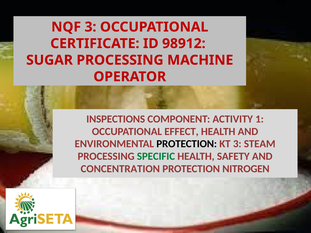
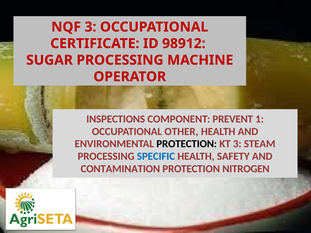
ACTIVITY: ACTIVITY -> PREVENT (233, 119)
EFFECT: EFFECT -> OTHER (181, 132)
SPECIFIC colour: green -> blue (156, 156)
CONCENTRATION: CONCENTRATION -> CONTAMINATION (120, 169)
